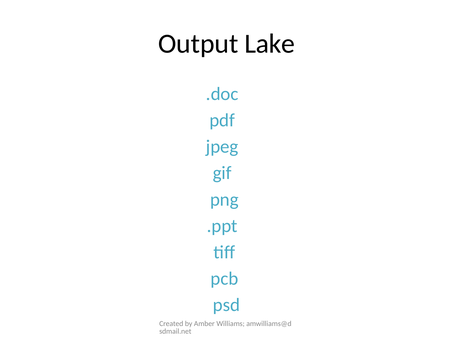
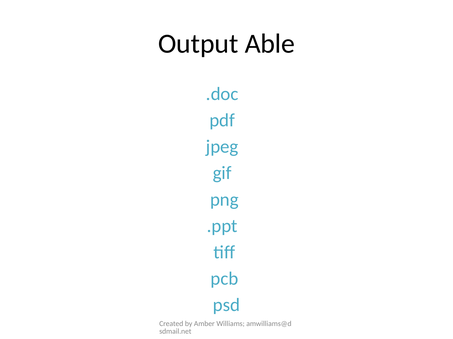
Lake: Lake -> Able (270, 44)
